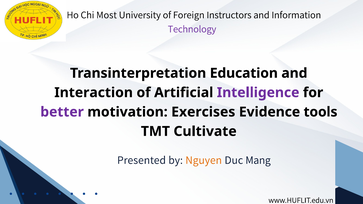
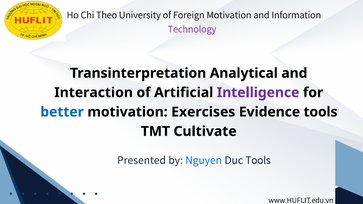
Most: Most -> Theo (107, 15)
Foreign Instructors: Instructors -> Motivation (229, 15)
Education: Education -> Analytical (244, 73)
better colour: purple -> blue (62, 112)
Nguyen colour: orange -> blue (204, 160)
Duc Mang: Mang -> Tools (258, 160)
